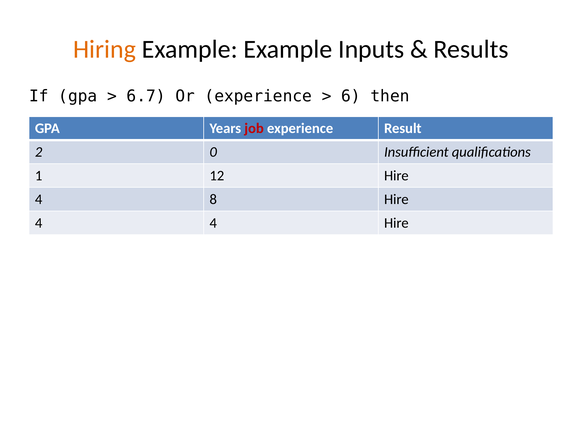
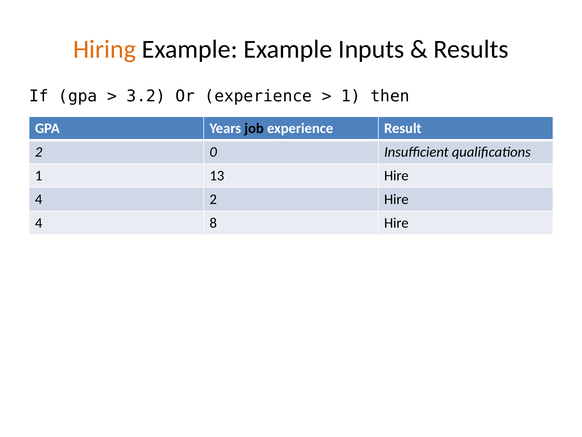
6.7: 6.7 -> 3.2 (146, 96)
6: 6 -> 1 (351, 96)
job colour: red -> black (254, 128)
12: 12 -> 13 (217, 176)
4 8: 8 -> 2 (213, 199)
4 4: 4 -> 8 (213, 223)
